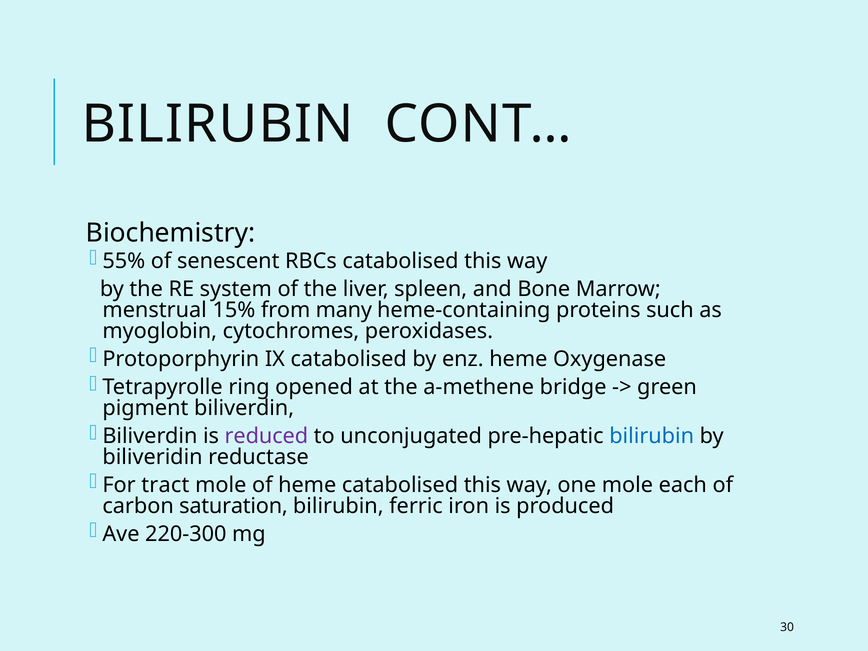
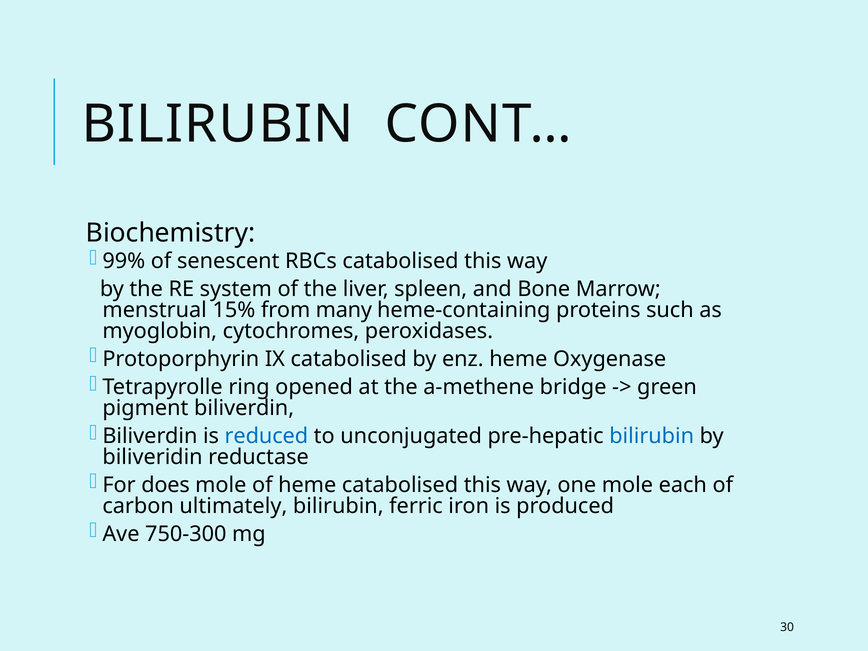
55%: 55% -> 99% (124, 261)
reduced colour: purple -> blue (266, 436)
tract: tract -> does (166, 485)
saturation: saturation -> ultimately (233, 506)
220-300: 220-300 -> 750-300 (186, 534)
